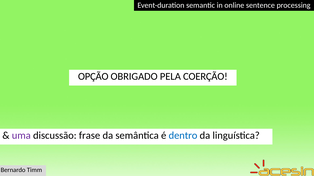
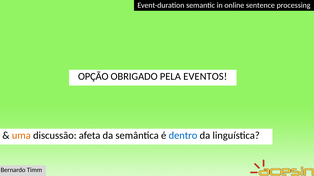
COERÇÃO: COERÇÃO -> EVENTOS (205, 77)
uma colour: purple -> orange (21, 136)
frase: frase -> afeta (90, 136)
